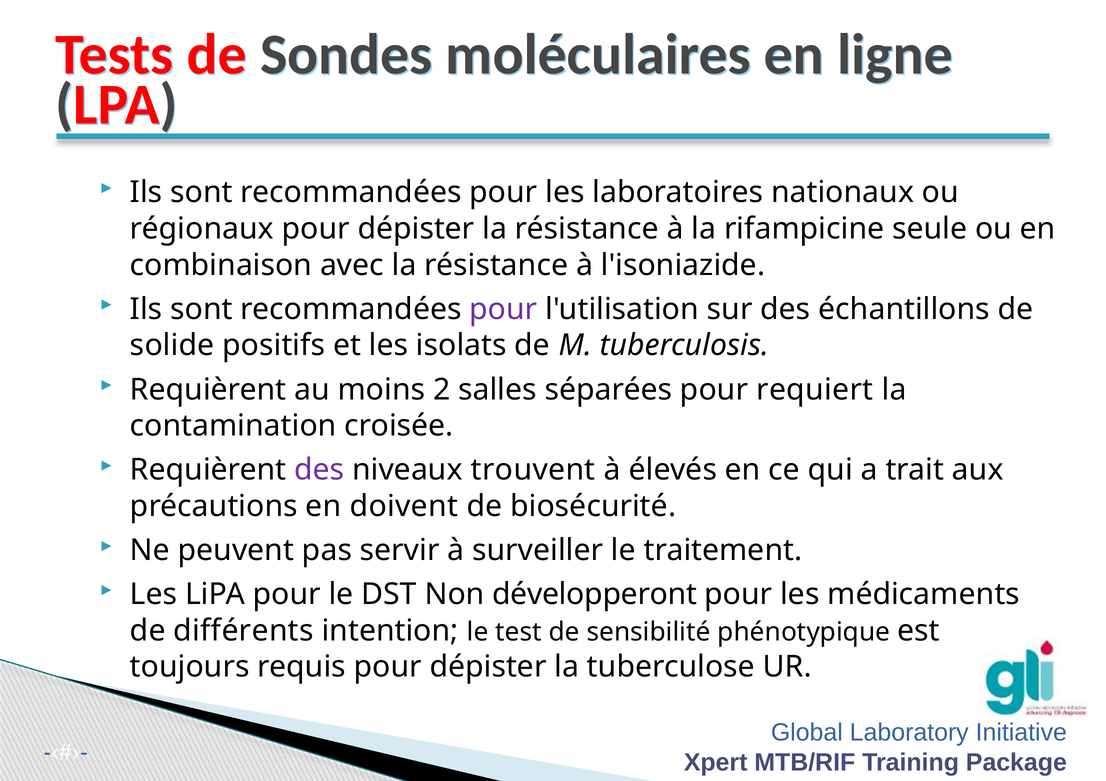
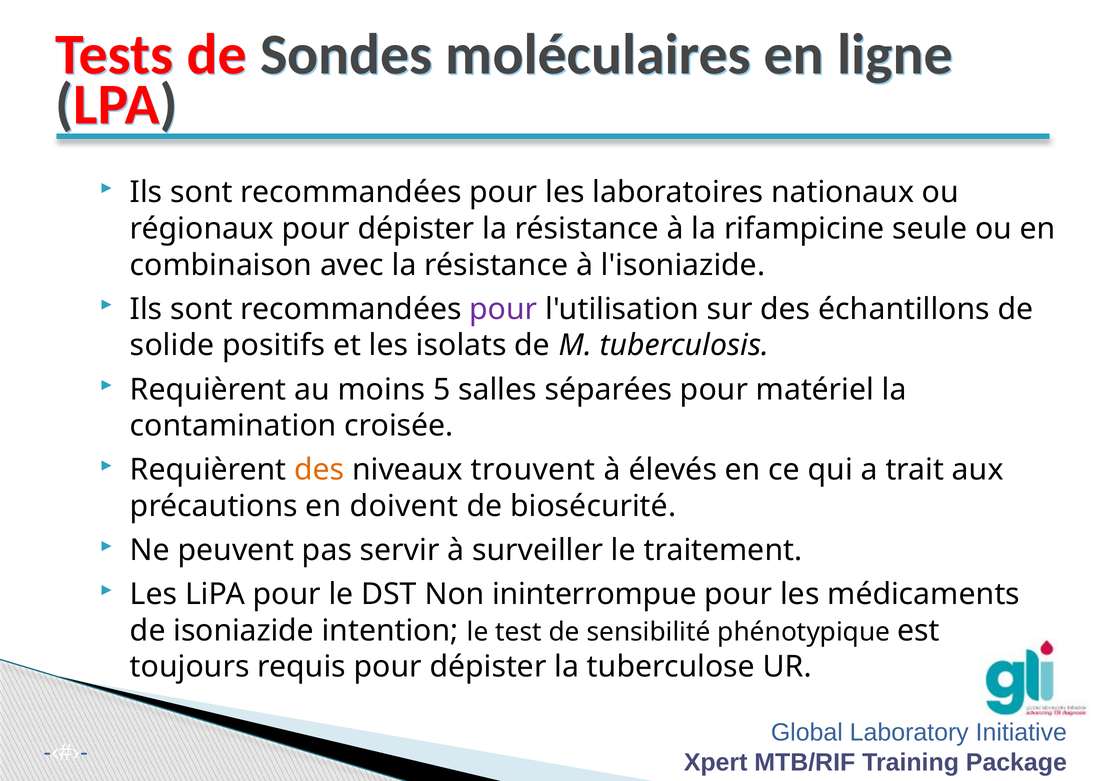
2: 2 -> 5 (442, 389)
requiert: requiert -> matériel (815, 389)
des colour: purple -> orange (319, 470)
développeront: développeront -> ininterrompue (594, 594)
différents: différents -> isoniazide (244, 630)
